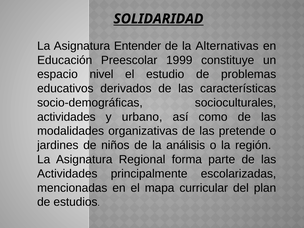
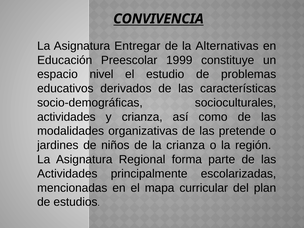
SOLIDARIDAD: SOLIDARIDAD -> CONVIVENCIA (158, 19)
Entender: Entender -> Entregar (137, 46)
y urbano: urbano -> crianza (142, 117)
la análisis: análisis -> crianza (186, 145)
